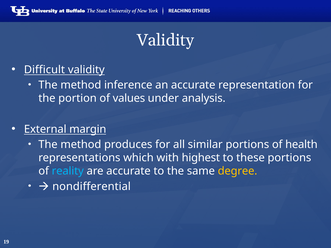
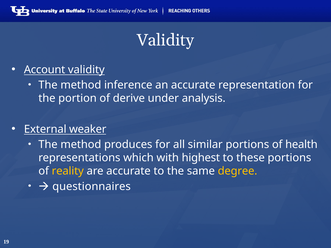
Difficult: Difficult -> Account (45, 70)
values: values -> derive (129, 98)
margin: margin -> weaker (88, 129)
reality colour: light blue -> yellow (68, 171)
nondifferential: nondifferential -> questionnaires (92, 187)
